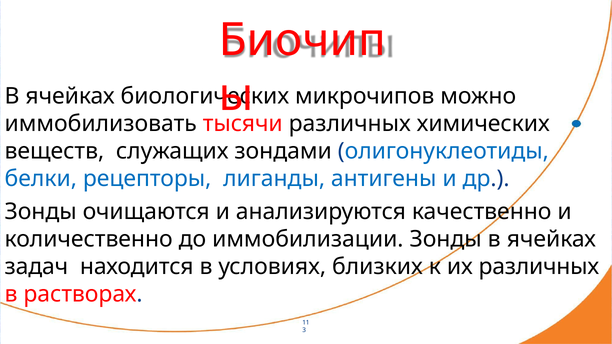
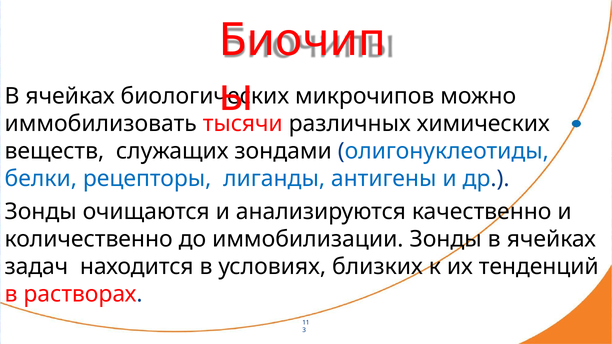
их различных: различных -> тенденций (539, 267)
